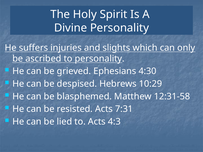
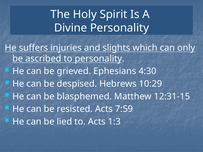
12:31-58: 12:31-58 -> 12:31-15 (172, 97)
7:31: 7:31 -> 7:59 (124, 109)
4:3: 4:3 -> 1:3 (114, 122)
